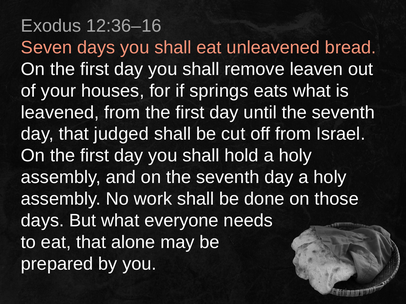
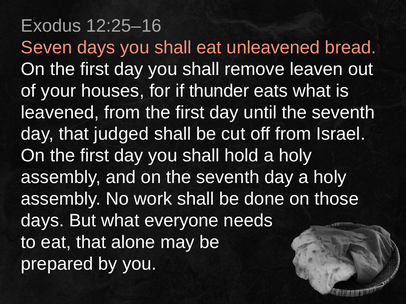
12:36–16: 12:36–16 -> 12:25–16 (124, 26)
springs: springs -> thunder (219, 91)
